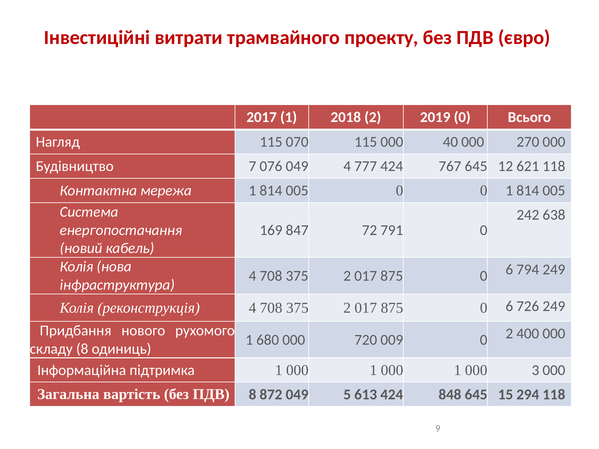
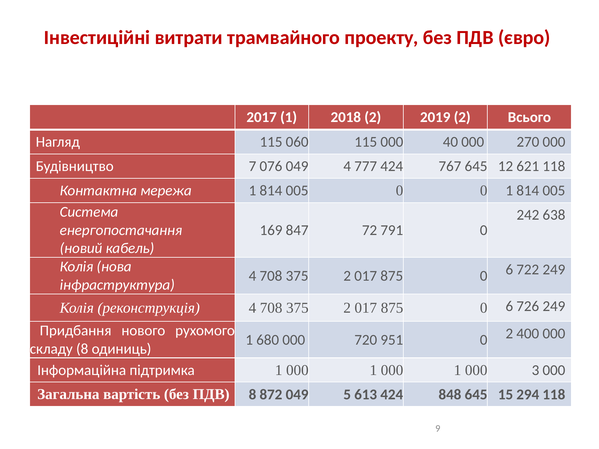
2019 0: 0 -> 2 (462, 117)
070: 070 -> 060 (297, 142)
794: 794 -> 722 (528, 270)
009: 009 -> 951 (392, 340)
